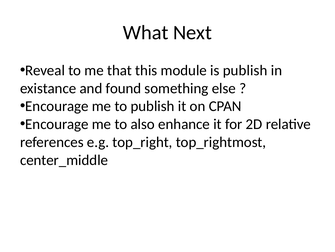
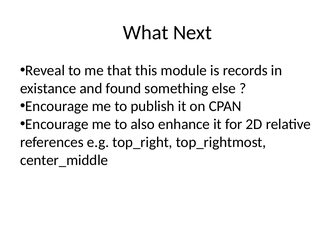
is publish: publish -> records (245, 70)
